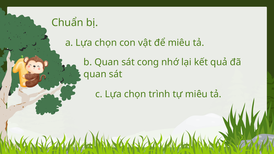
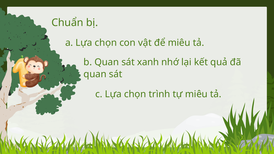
cong: cong -> xanh (148, 62)
